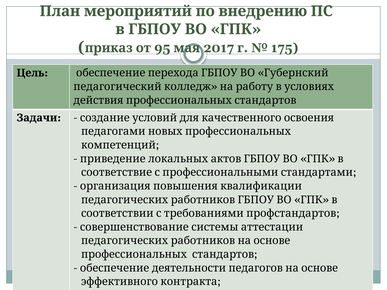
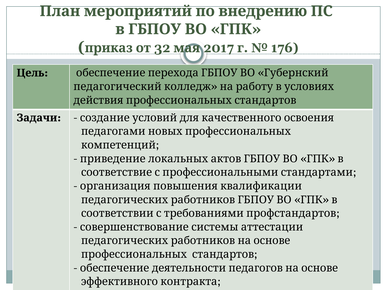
95: 95 -> 32 (162, 48)
175: 175 -> 176 (285, 48)
